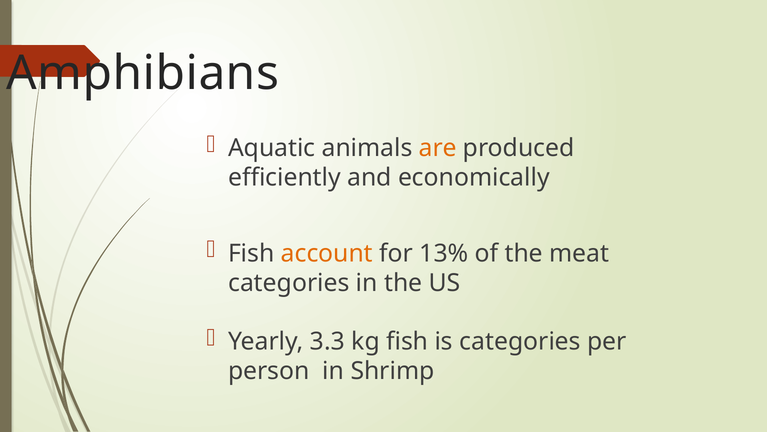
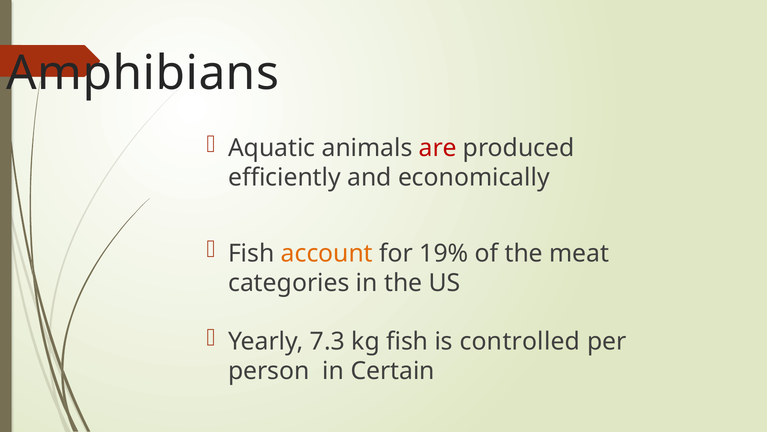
are colour: orange -> red (438, 148)
13%: 13% -> 19% (444, 253)
3.3: 3.3 -> 7.3 (327, 341)
is categories: categories -> controlled (520, 341)
Shrimp: Shrimp -> Certain (393, 371)
